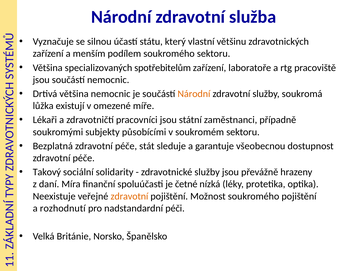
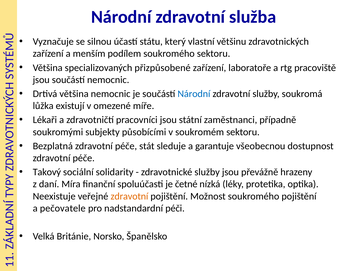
spotřebitelům: spotřebitelům -> přizpůsobené (163, 68)
Národní colour: orange -> blue (194, 94)
rozhodnutí: rozhodnutí -> pečovatele (63, 208)
